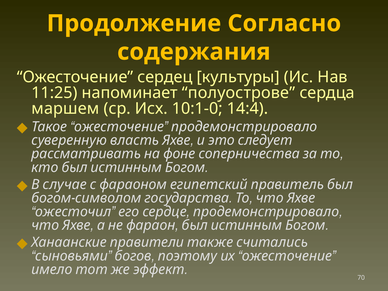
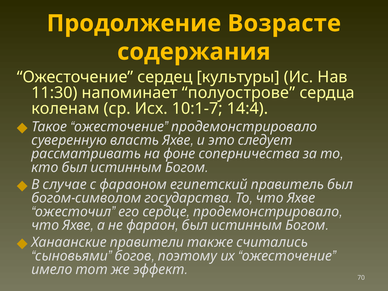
Согласно: Согласно -> Возрасте (284, 23)
11:25: 11:25 -> 11:30 (54, 93)
маршем: маршем -> коленам (65, 109)
10:1-0: 10:1-0 -> 10:1-7 (197, 109)
